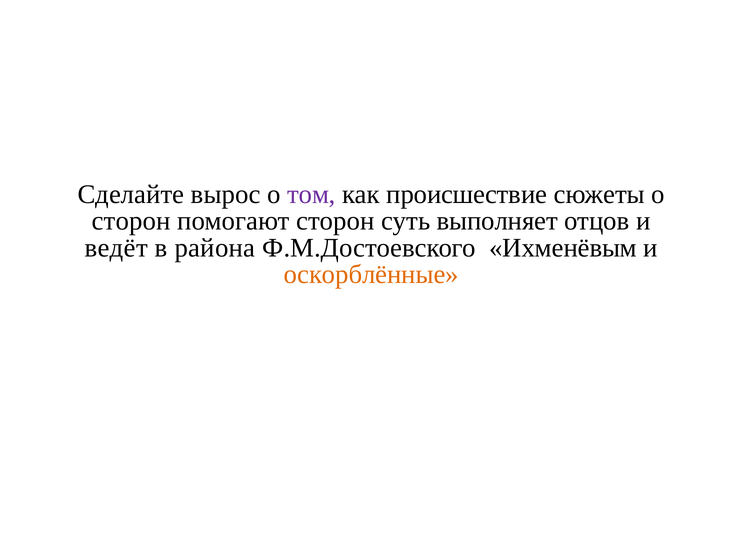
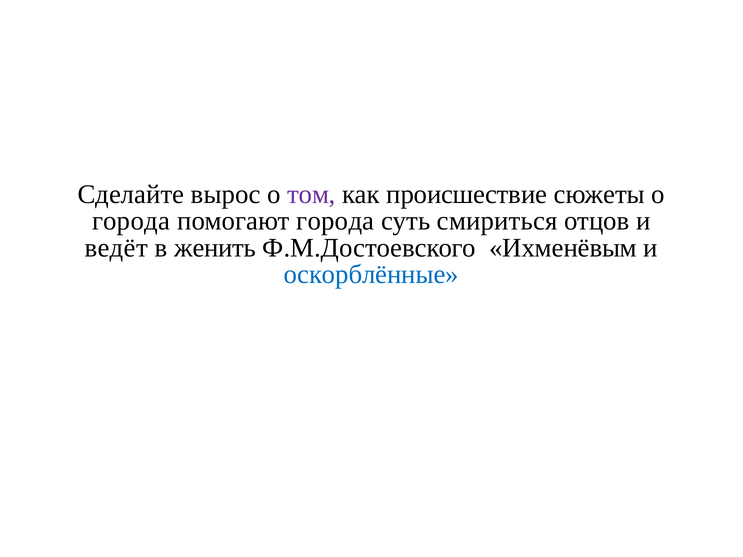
сторон: сторон -> города (131, 221)
помогают сторон: сторон -> города (335, 221)
выполняет: выполняет -> смириться (497, 221)
района: района -> женить (215, 248)
оскорблённые colour: orange -> blue (371, 275)
